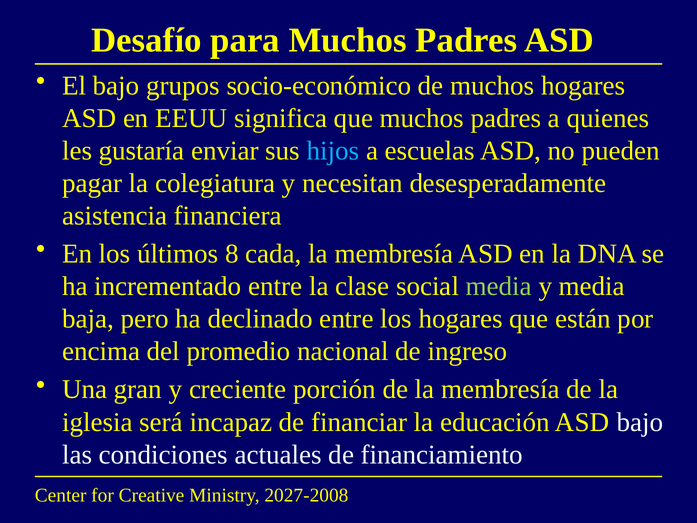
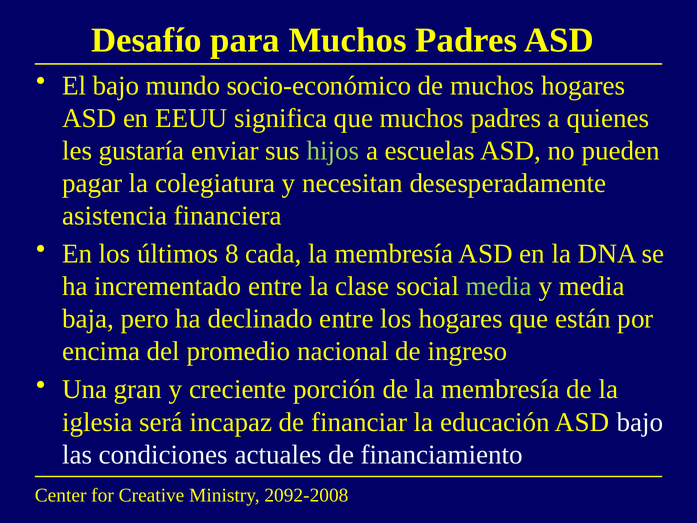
grupos: grupos -> mundo (183, 86)
hijos colour: light blue -> light green (333, 151)
2027-2008: 2027-2008 -> 2092-2008 (306, 495)
